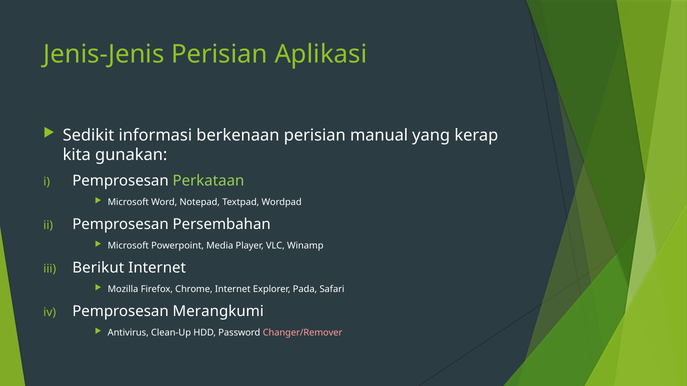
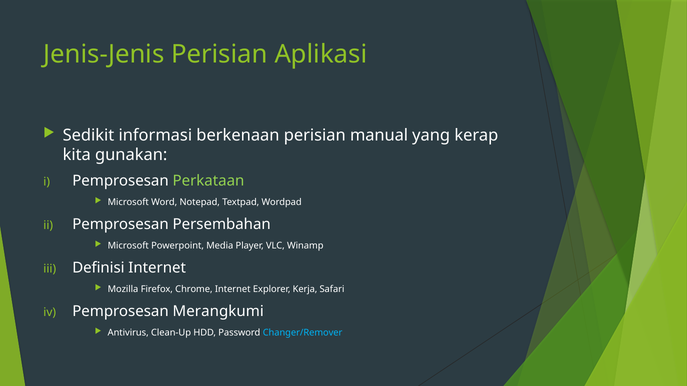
Berikut: Berikut -> Definisi (98, 268)
Pada: Pada -> Kerja (305, 289)
Changer/Remover colour: pink -> light blue (303, 333)
